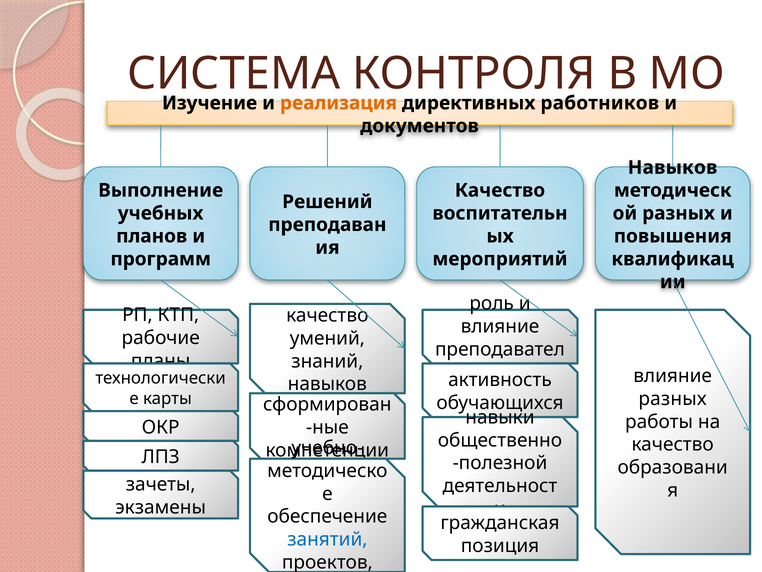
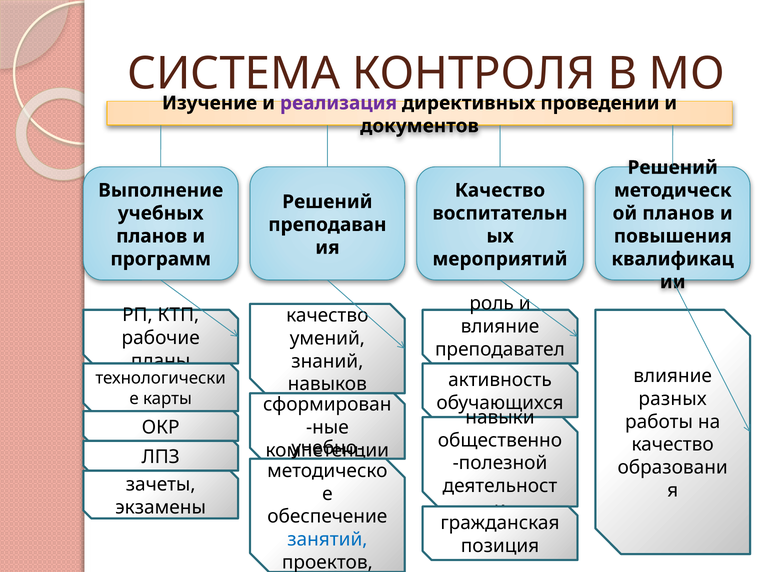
реализация colour: orange -> purple (338, 103)
работников: работников -> проведении (600, 103)
Навыков: Навыков -> Решений (673, 167)
разных: разных -> планов (678, 213)
